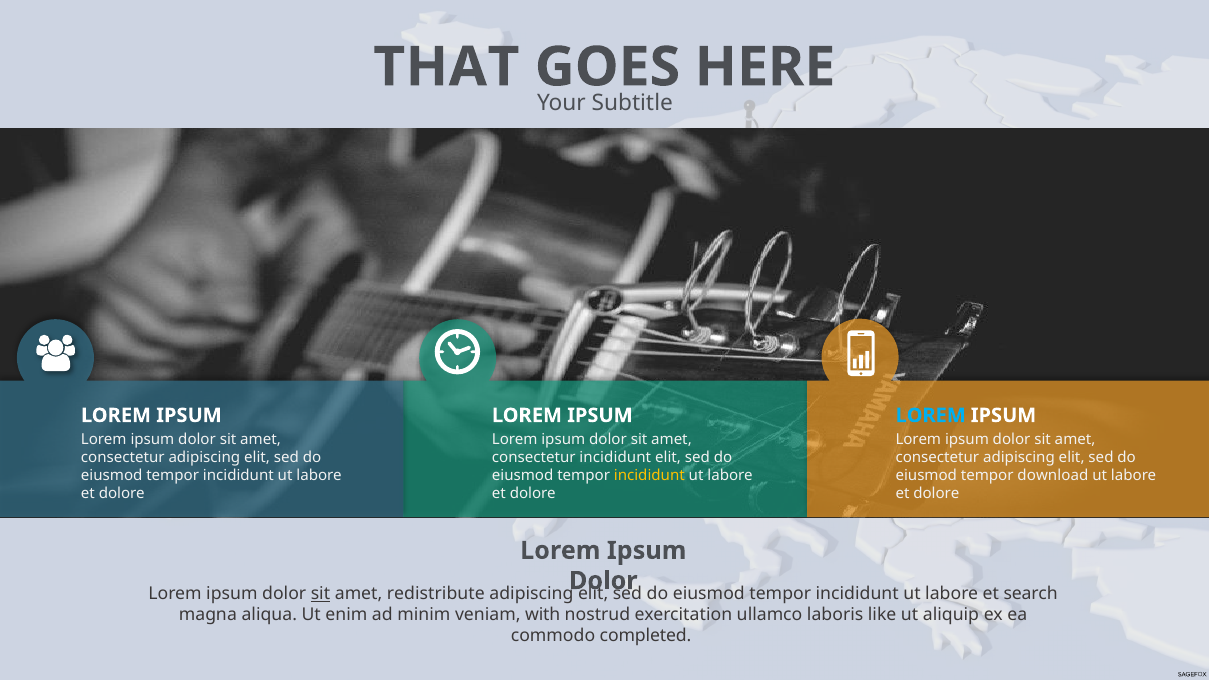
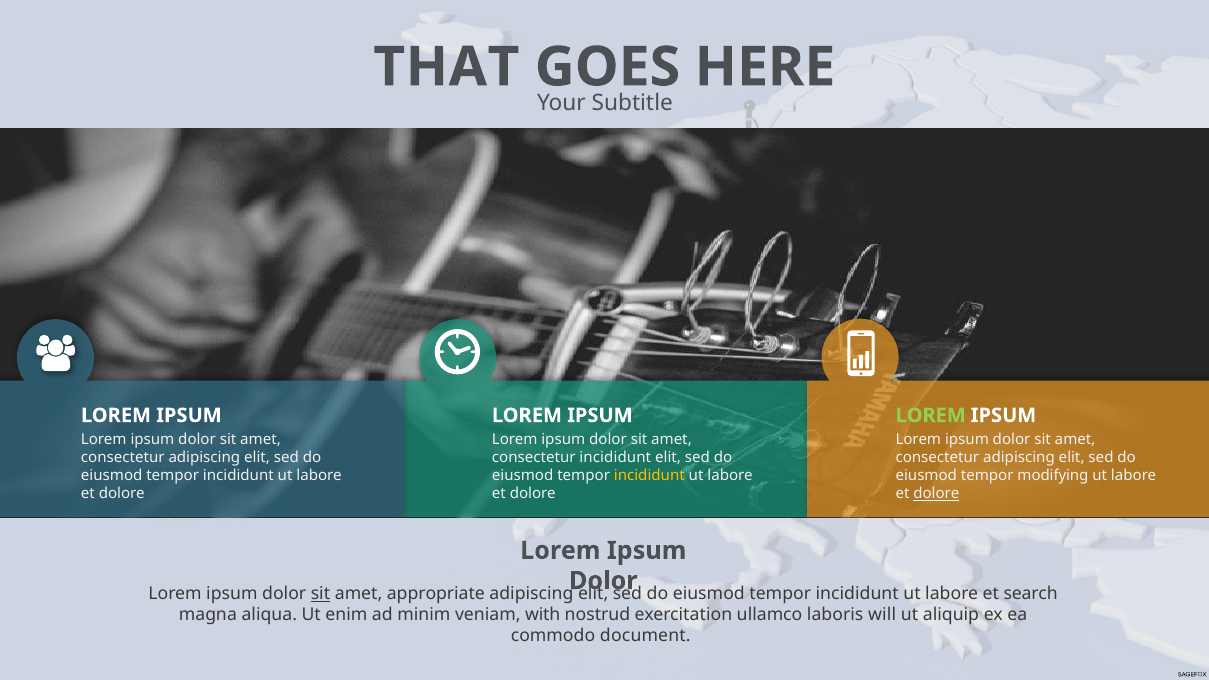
LOREM colour: light blue -> light green (931, 415)
download: download -> modifying (1053, 476)
dolore underline: none -> present (936, 494)
redistribute: redistribute -> appropriate (436, 594)
like: like -> will (882, 615)
completed: completed -> document (645, 636)
